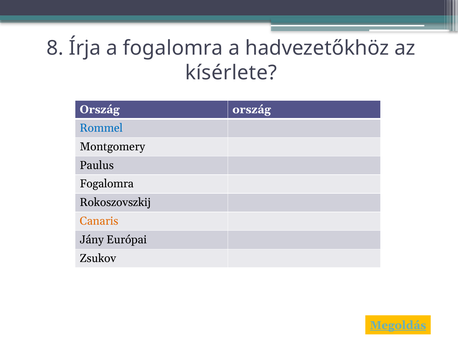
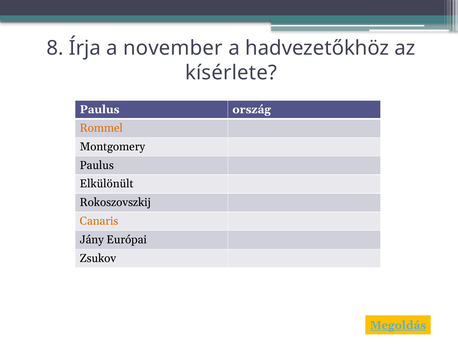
a fogalomra: fogalomra -> november (173, 48)
Ország: Ország -> Paulus (100, 109)
Rommel colour: blue -> orange (101, 128)
Fogalomra: Fogalomra -> Elkülönült (107, 184)
